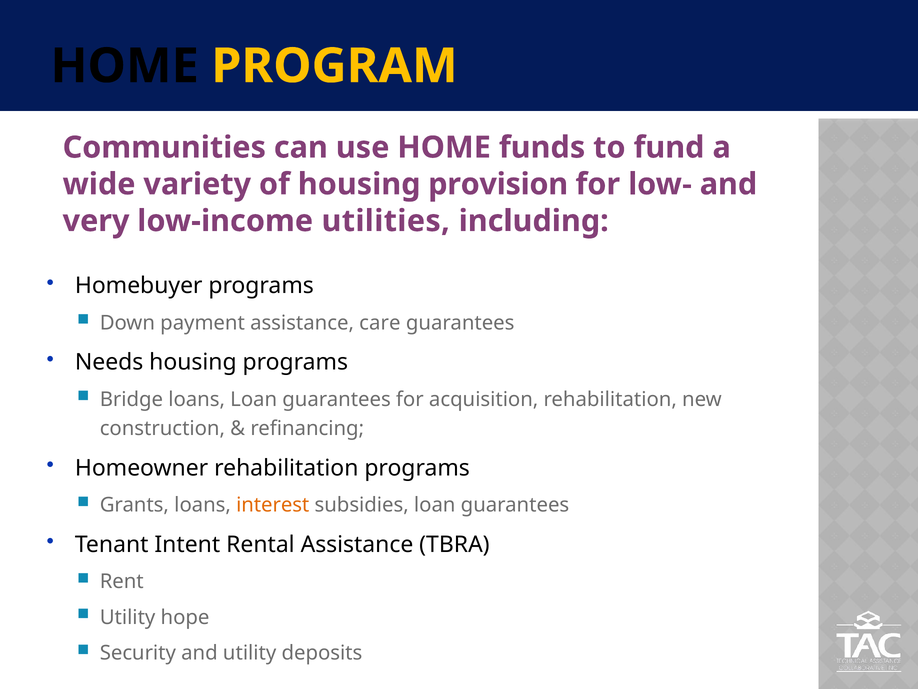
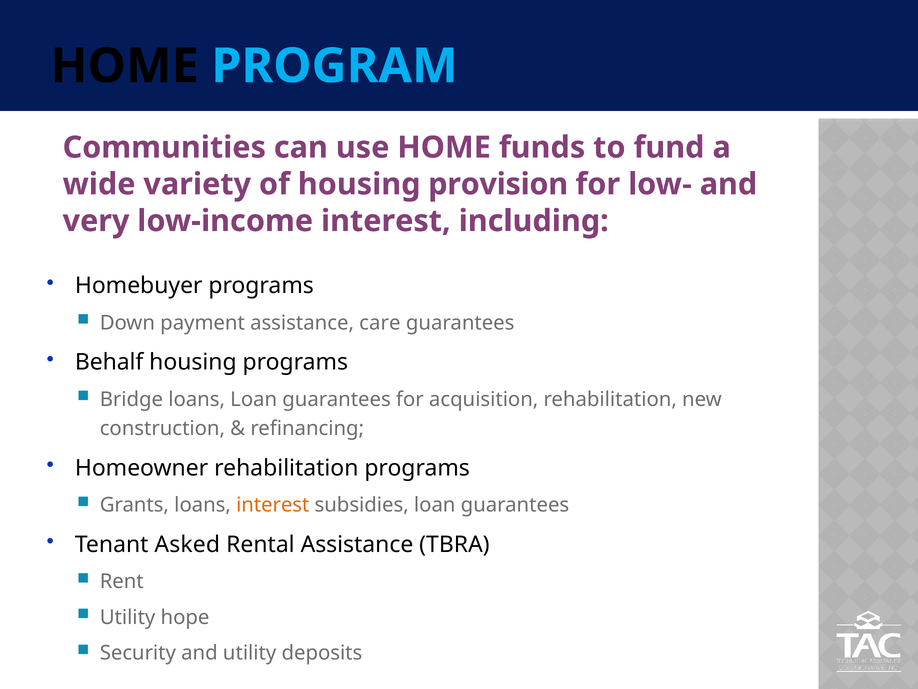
PROGRAM colour: yellow -> light blue (335, 66)
low-income utilities: utilities -> interest (386, 221)
Needs: Needs -> Behalf (109, 362)
Intent: Intent -> Asked (187, 544)
